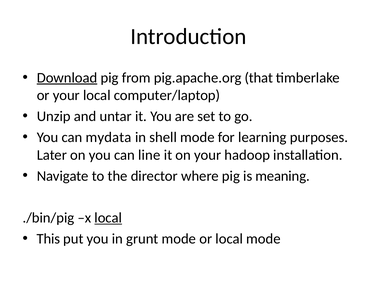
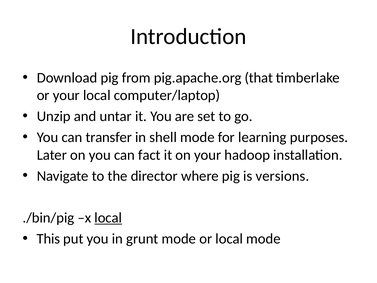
Download underline: present -> none (67, 78)
mydata: mydata -> transfer (109, 137)
line: line -> fact (149, 155)
meaning: meaning -> versions (282, 176)
